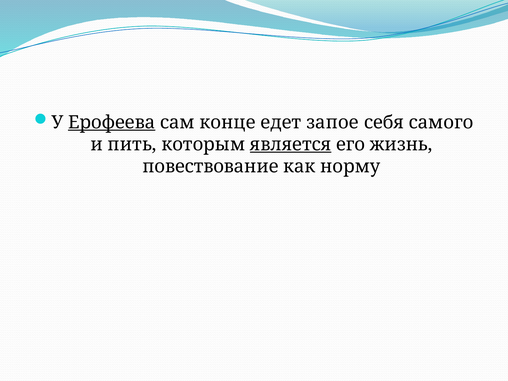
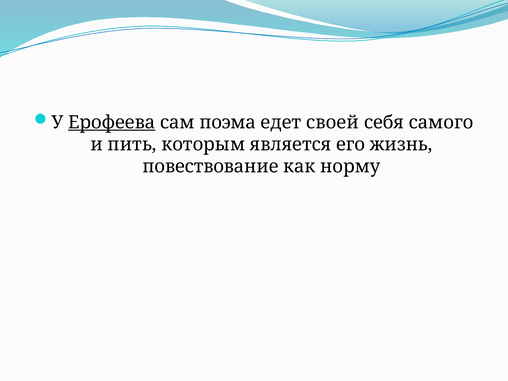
конце: конце -> поэма (228, 122)
запое: запое -> своей (333, 122)
является underline: present -> none (291, 144)
